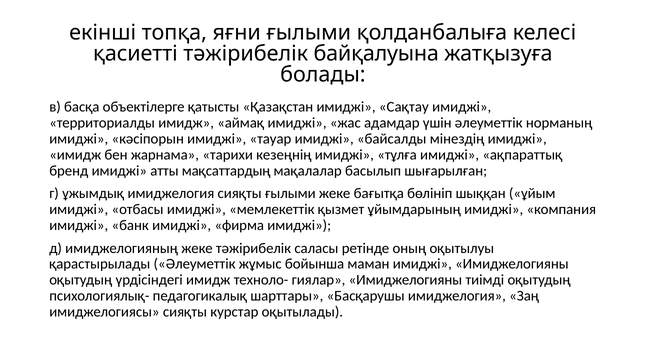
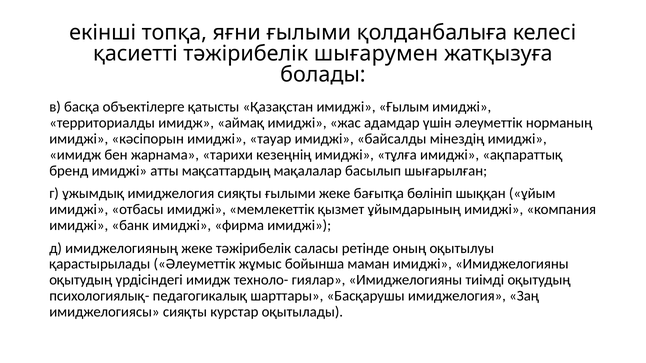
байқалуына: байқалуына -> шығарумен (376, 54)
Сақтау: Сақтау -> Ғылым (404, 107)
